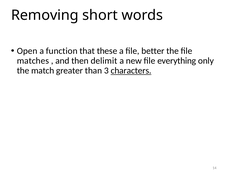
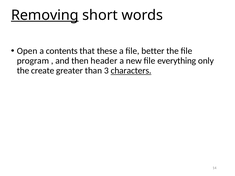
Removing underline: none -> present (45, 15)
function: function -> contents (62, 51)
matches: matches -> program (33, 61)
delimit: delimit -> header (104, 61)
match: match -> create (43, 71)
